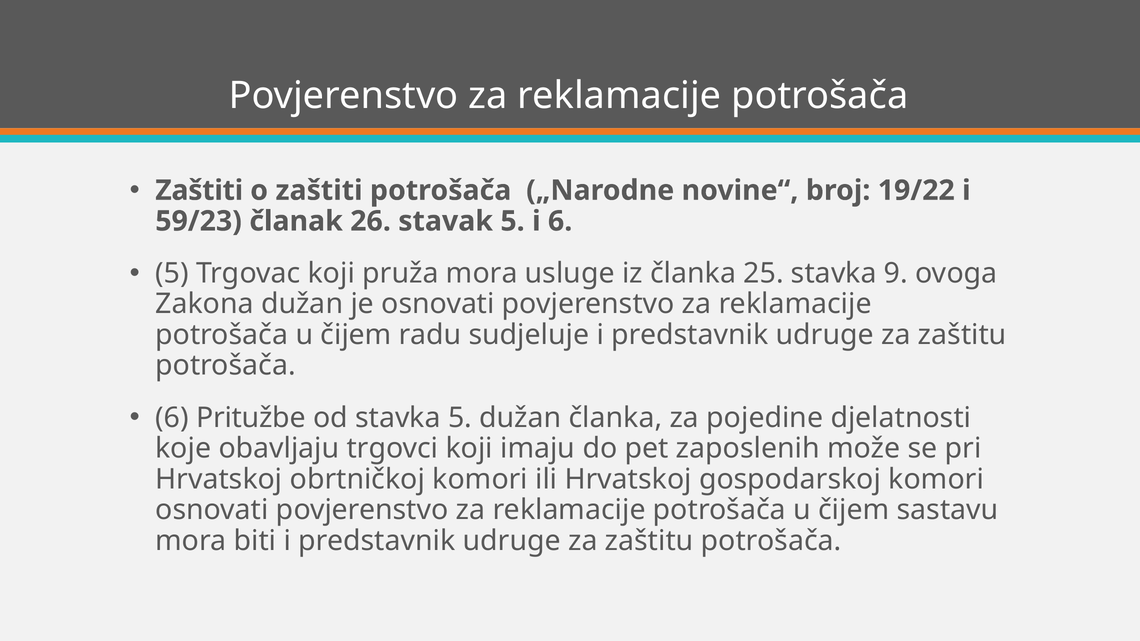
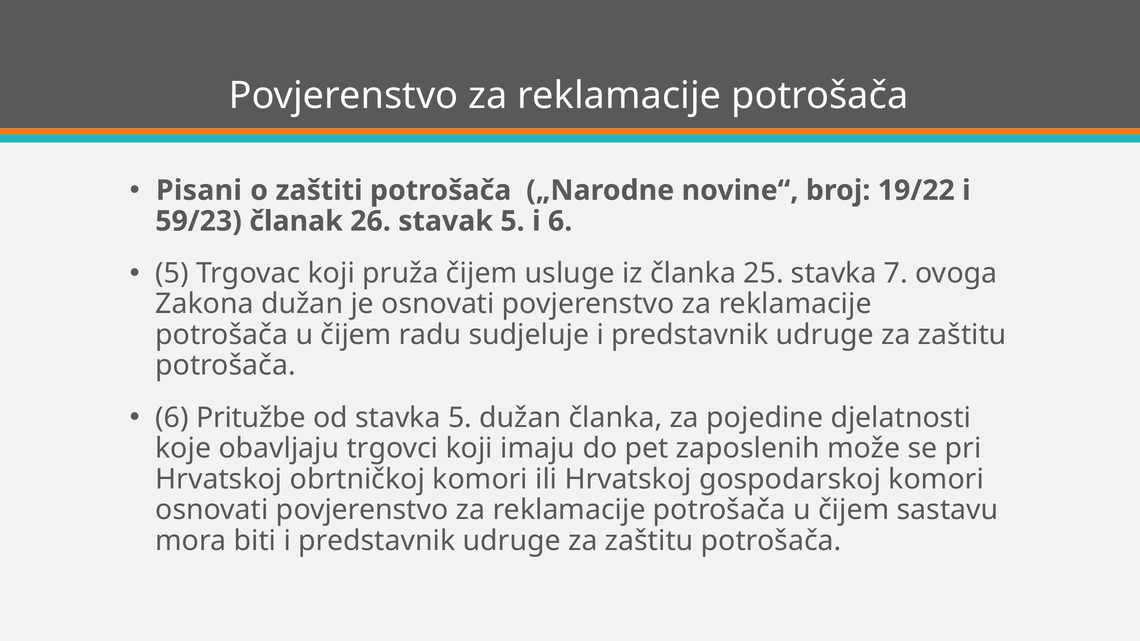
Zaštiti: Zaštiti -> Pisani (199, 191)
pruža mora: mora -> čijem (482, 273)
9: 9 -> 7 (896, 273)
